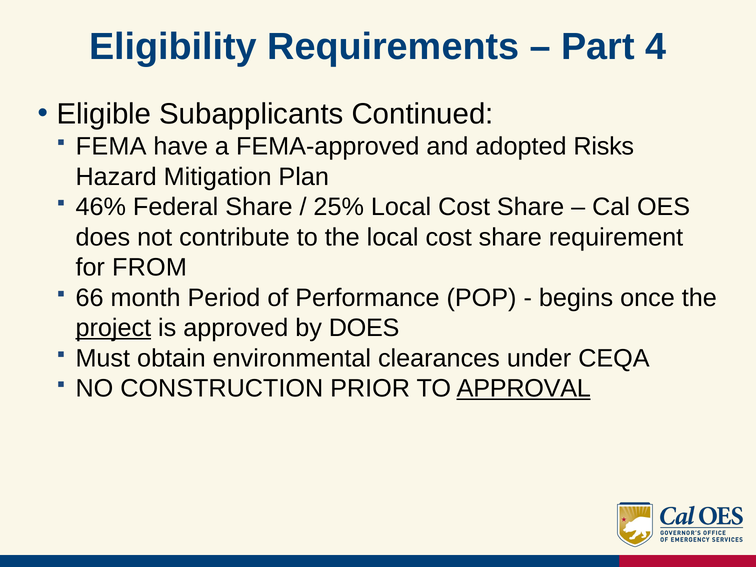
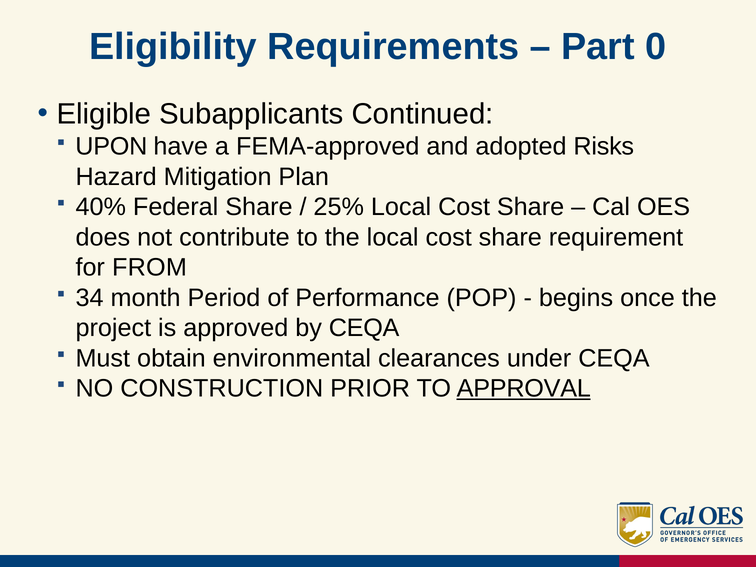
4: 4 -> 0 (656, 47)
FEMA: FEMA -> UPON (111, 147)
46%: 46% -> 40% (101, 207)
66: 66 -> 34 (90, 298)
project underline: present -> none (113, 328)
by DOES: DOES -> CEQA (364, 328)
